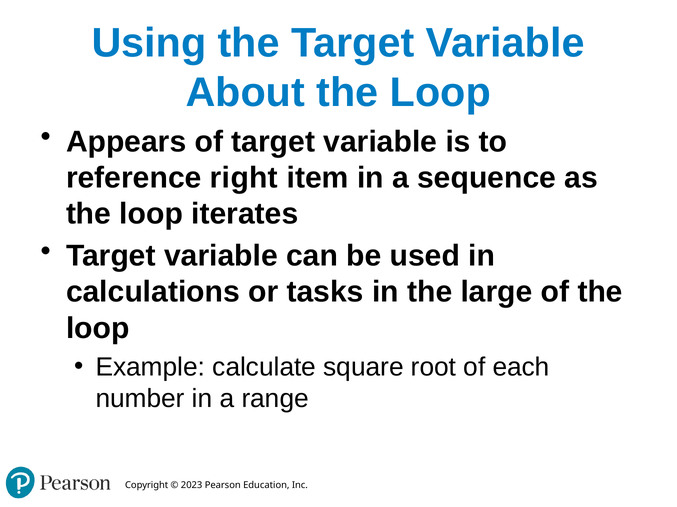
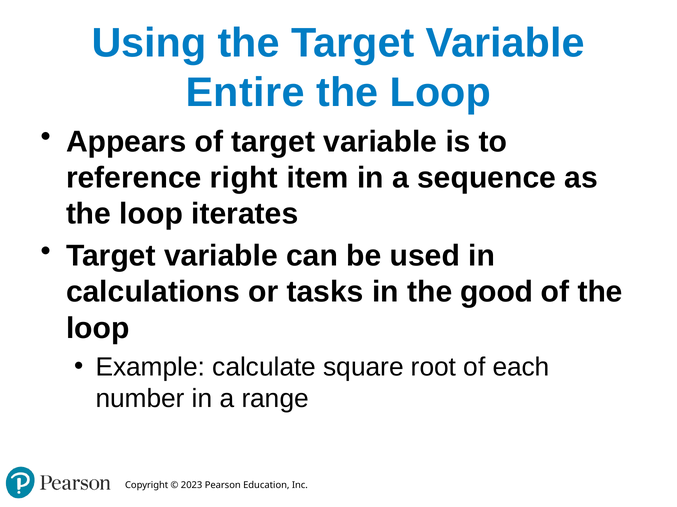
About: About -> Entire (245, 93)
large: large -> good (497, 293)
